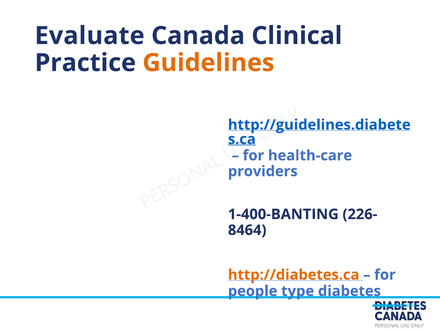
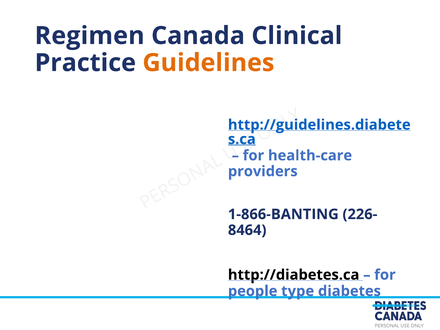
Evaluate: Evaluate -> Regimen (90, 36)
1-400-BANTING: 1-400-BANTING -> 1-866-BANTING (283, 214)
http://diabetes.ca colour: orange -> black (294, 275)
